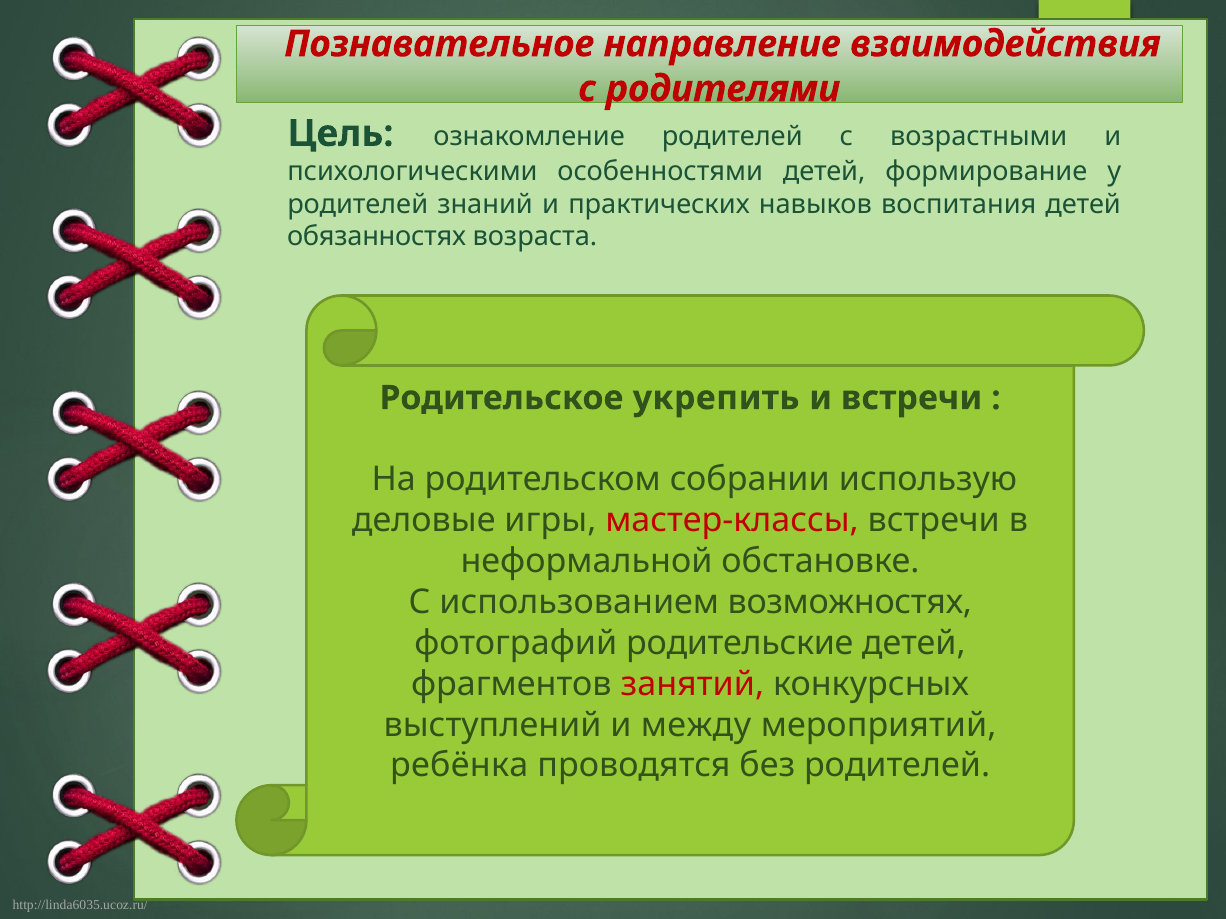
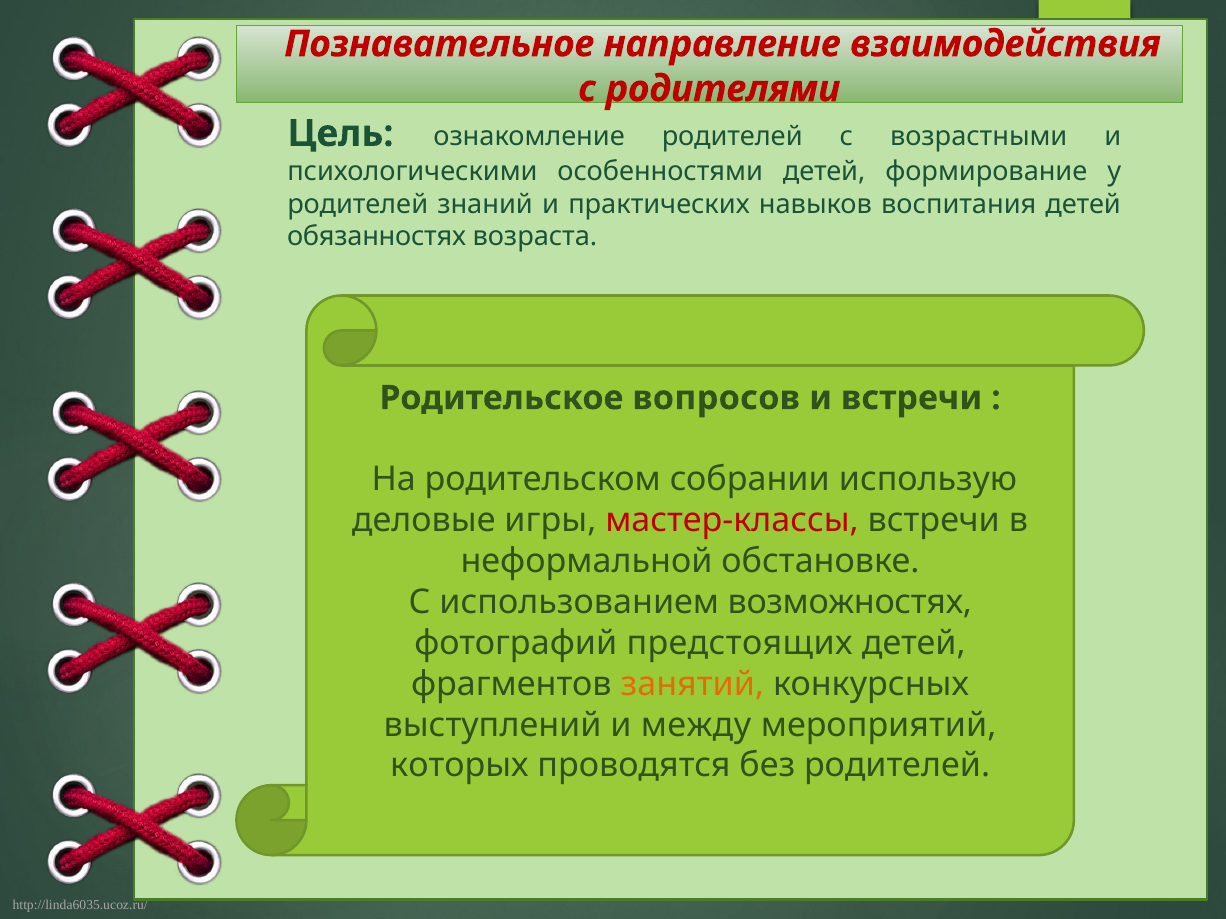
укрепить: укрепить -> вопросов (716, 398)
родительские: родительские -> предстоящих (739, 643)
занятий colour: red -> orange (692, 684)
ребёнка: ребёнка -> которых (459, 766)
